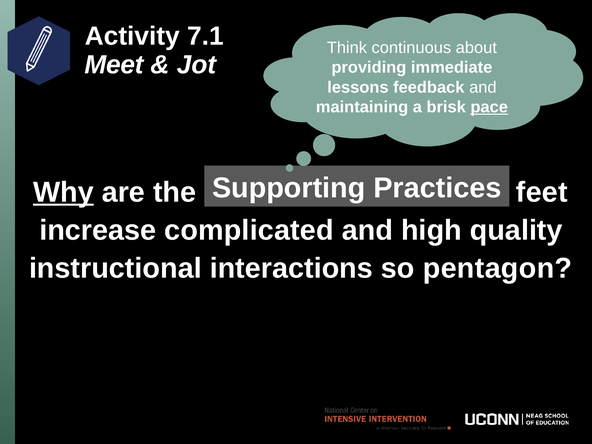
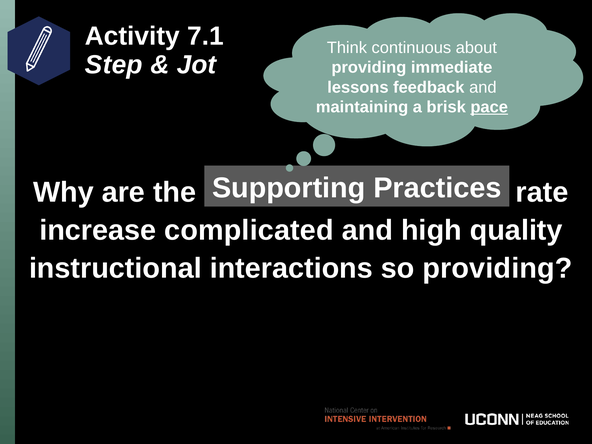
Meet: Meet -> Step (114, 65)
Why underline: present -> none (63, 192)
feet: feet -> rate (542, 192)
so pentagon: pentagon -> providing (498, 268)
